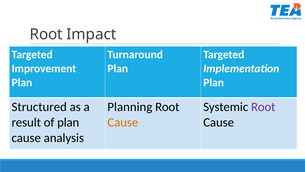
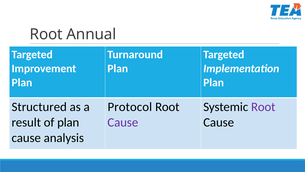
Impact: Impact -> Annual (91, 34)
Planning: Planning -> Protocol (130, 107)
Cause colour: orange -> purple (123, 122)
